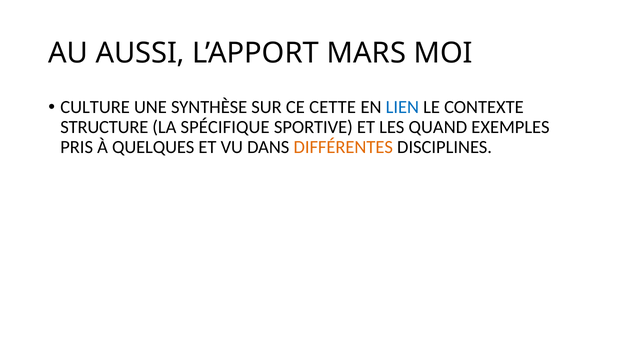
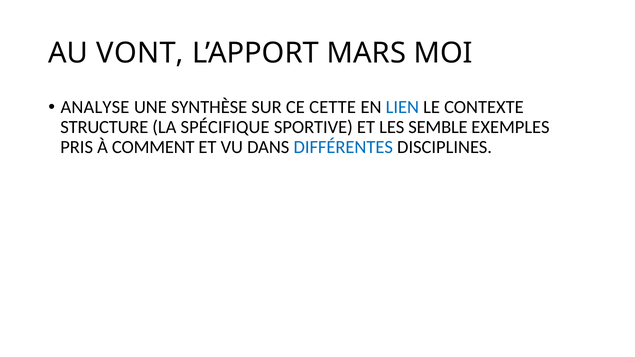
AUSSI: AUSSI -> VONT (140, 53)
CULTURE: CULTURE -> ANALYSE (95, 107)
QUAND: QUAND -> SEMBLE (438, 127)
QUELQUES: QUELQUES -> COMMENT (153, 147)
DIFFÉRENTES colour: orange -> blue (343, 147)
